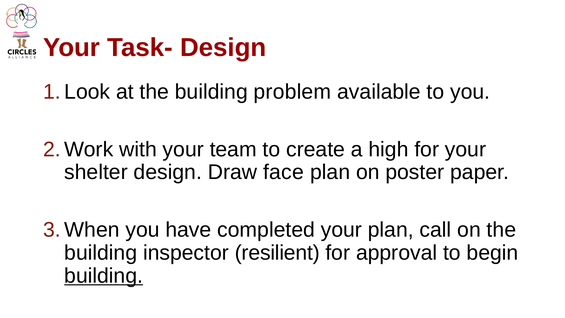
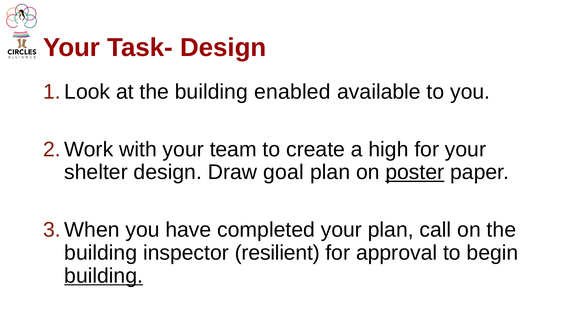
problem: problem -> enabled (292, 92)
face: face -> goal (284, 172)
poster underline: none -> present (415, 172)
